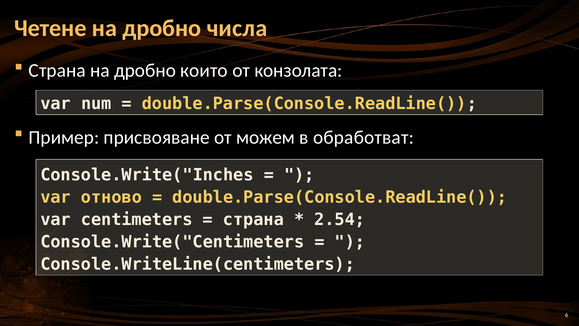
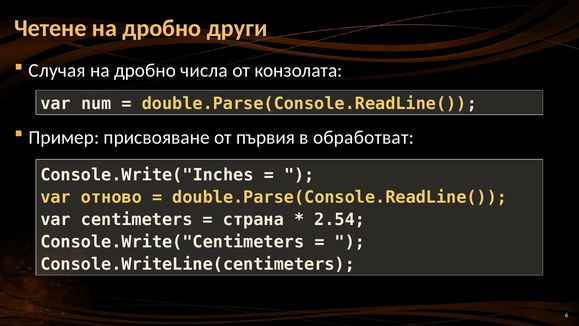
числа: числа -> други (237, 28)
Страна: Страна -> Случая (57, 70)
които: които -> числа (204, 70)
можем: можем -> първия (265, 137)
